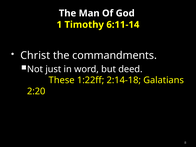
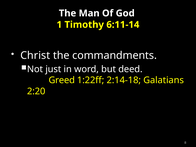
These: These -> Greed (62, 80)
